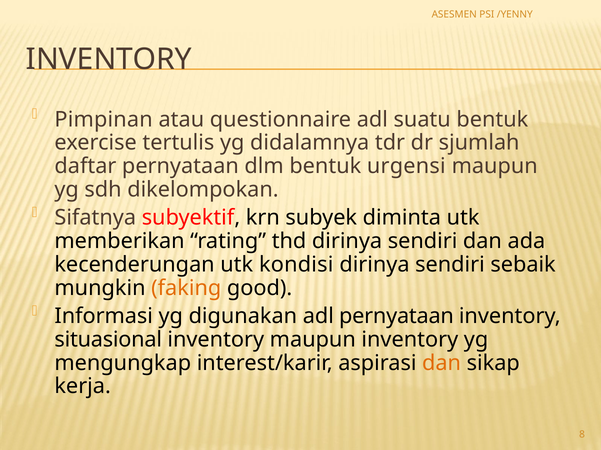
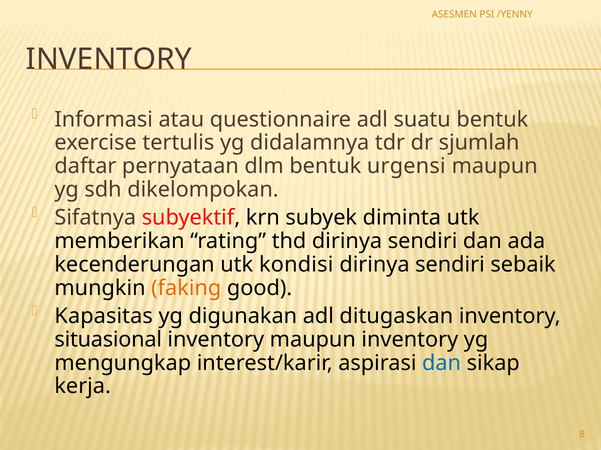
Pimpinan: Pimpinan -> Informasi (104, 120)
Informasi: Informasi -> Kapasitas (104, 317)
adl pernyataan: pernyataan -> ditugaskan (396, 317)
dan colour: orange -> blue (442, 363)
